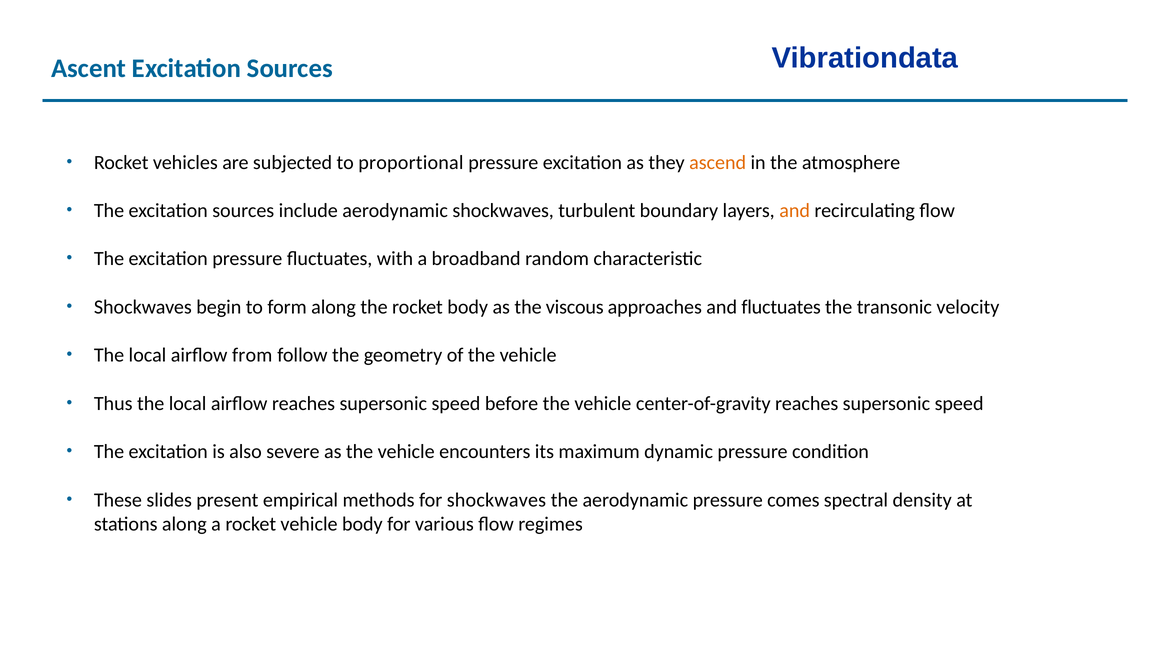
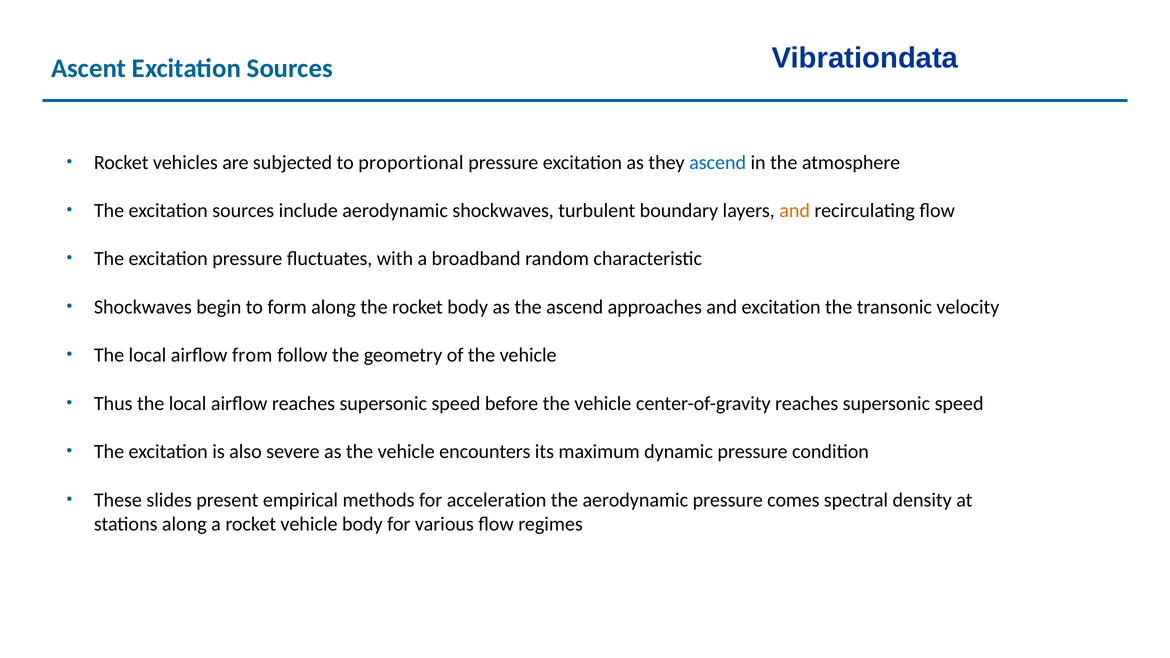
ascend colour: orange -> blue (718, 162)
the viscous: viscous -> ascend (575, 307)
and fluctuates: fluctuates -> excitation (781, 307)
for shockwaves: shockwaves -> acceleration (497, 500)
